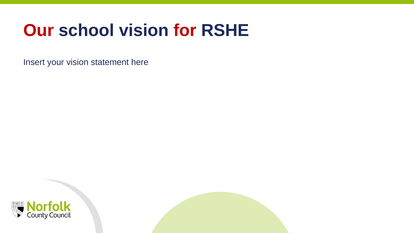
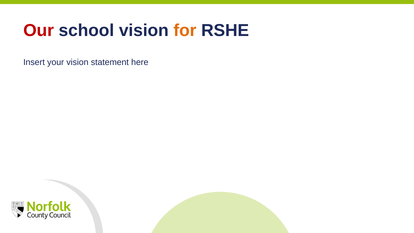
for colour: red -> orange (185, 31)
